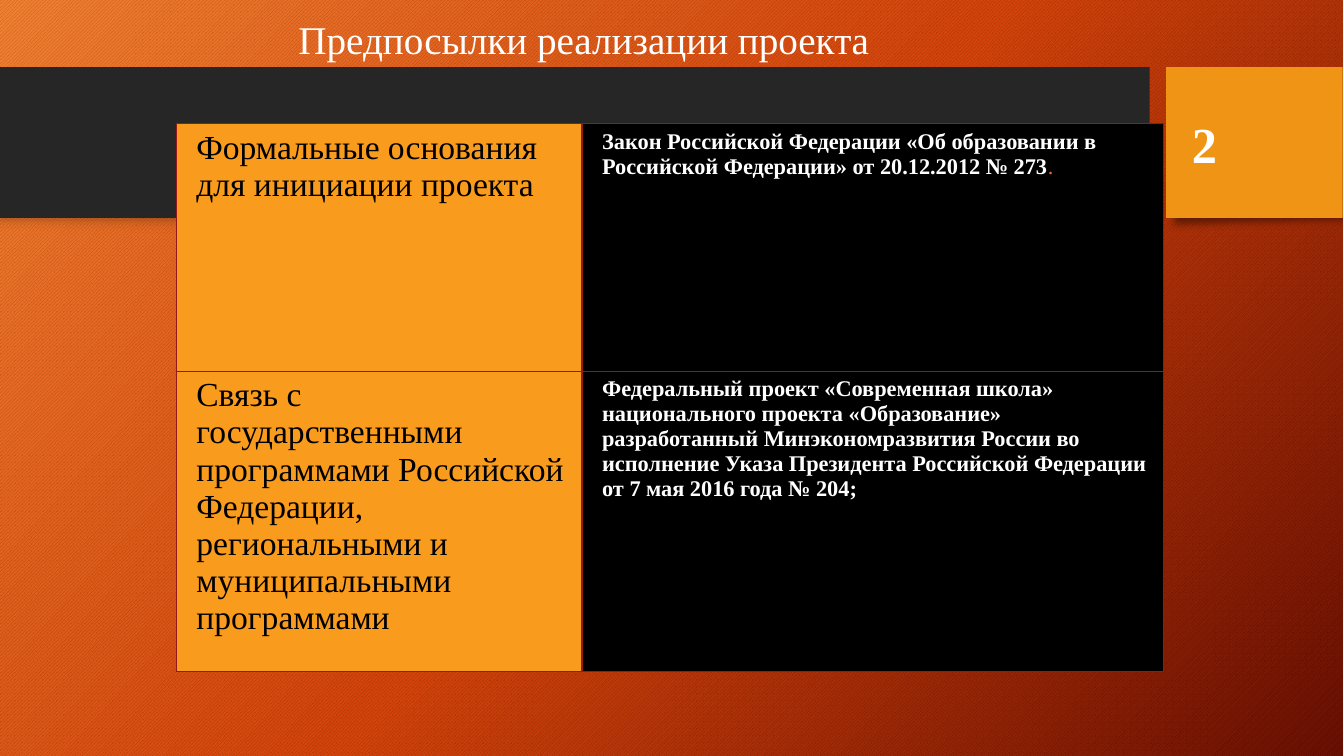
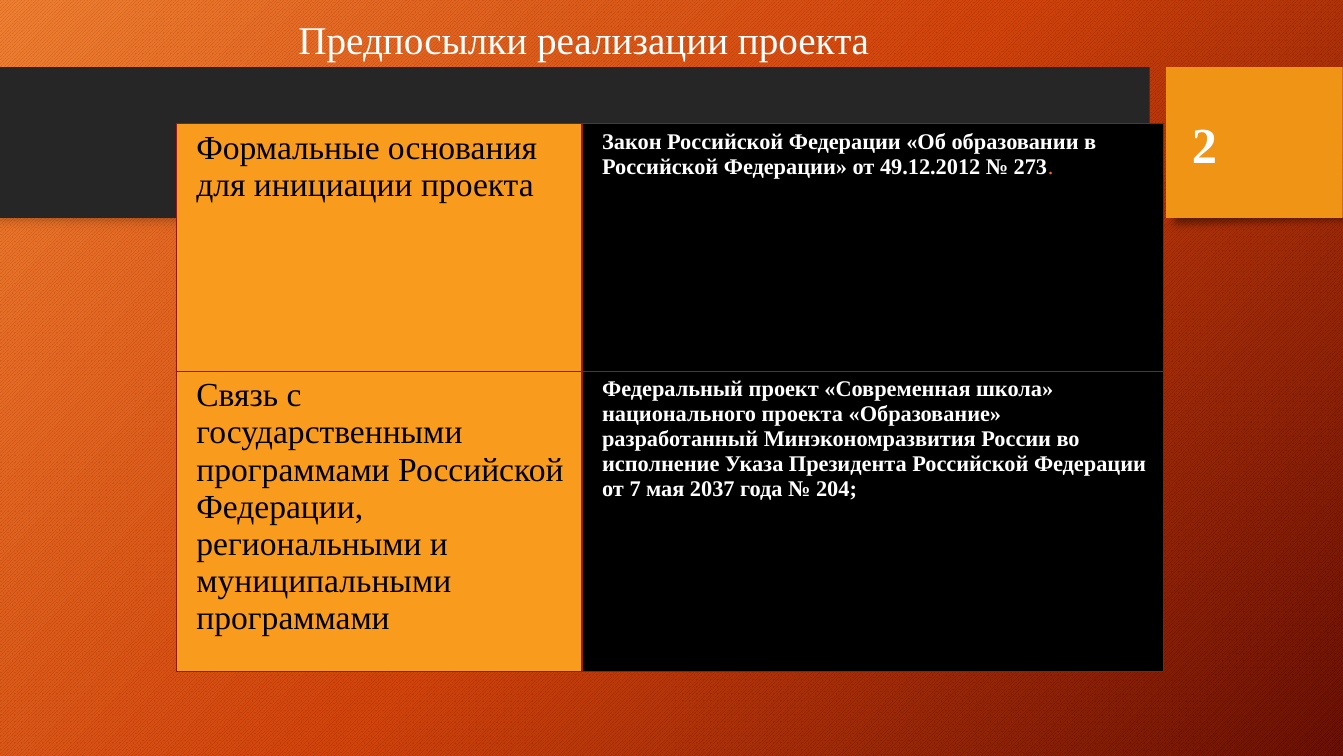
20.12.2012: 20.12.2012 -> 49.12.2012 (930, 167)
2016: 2016 -> 2037 (712, 489)
